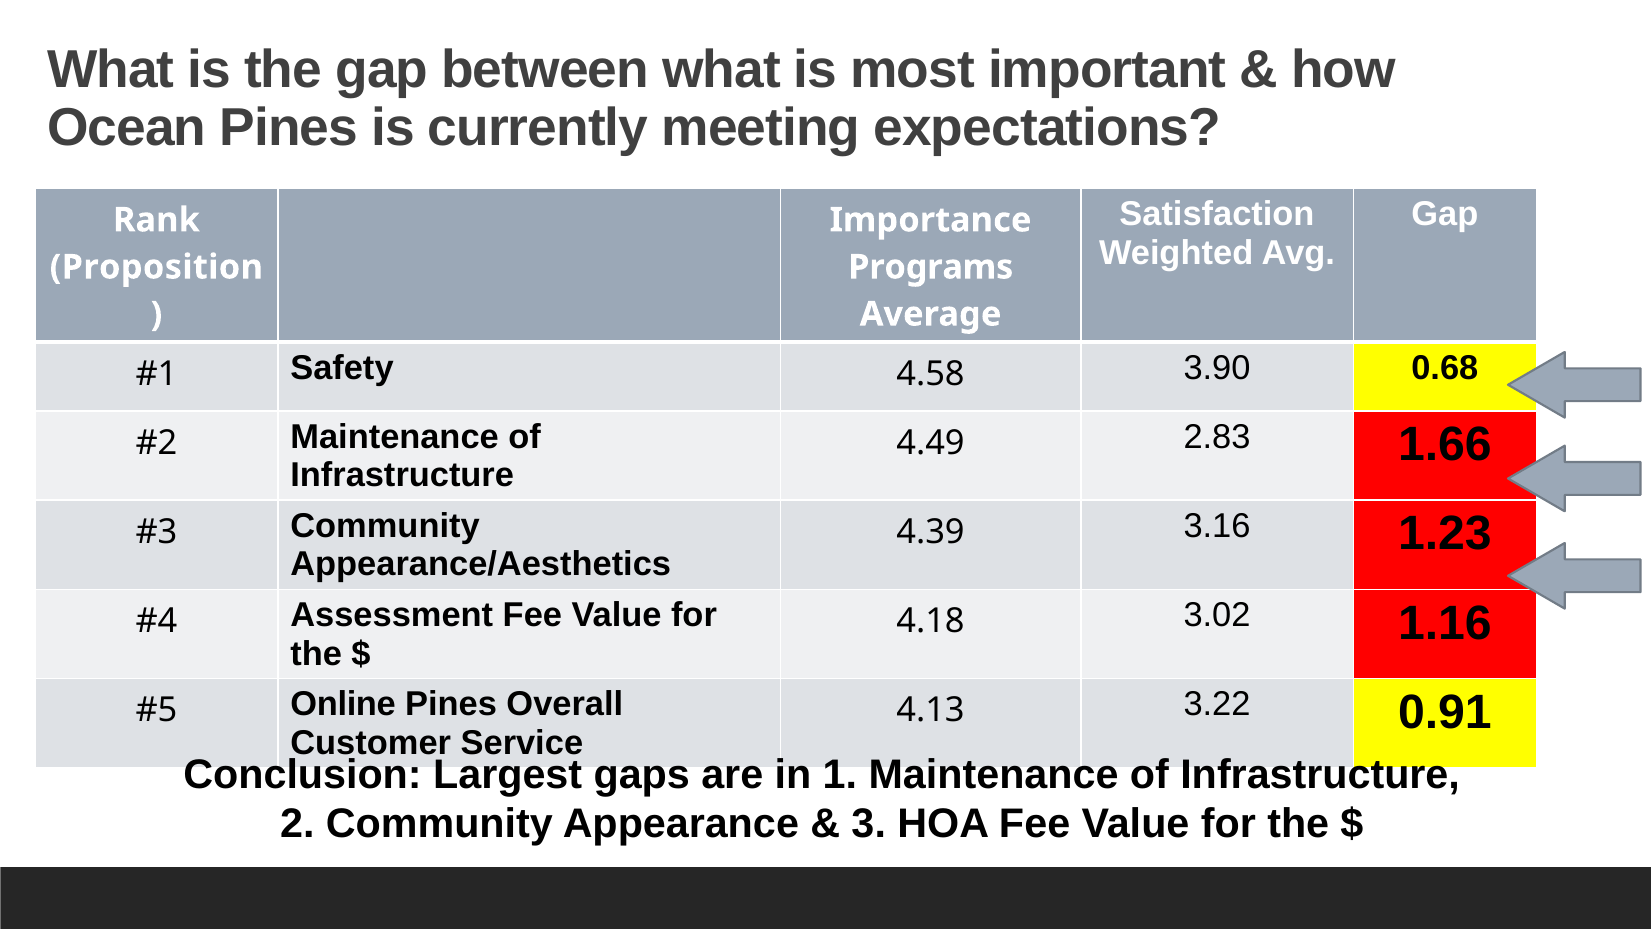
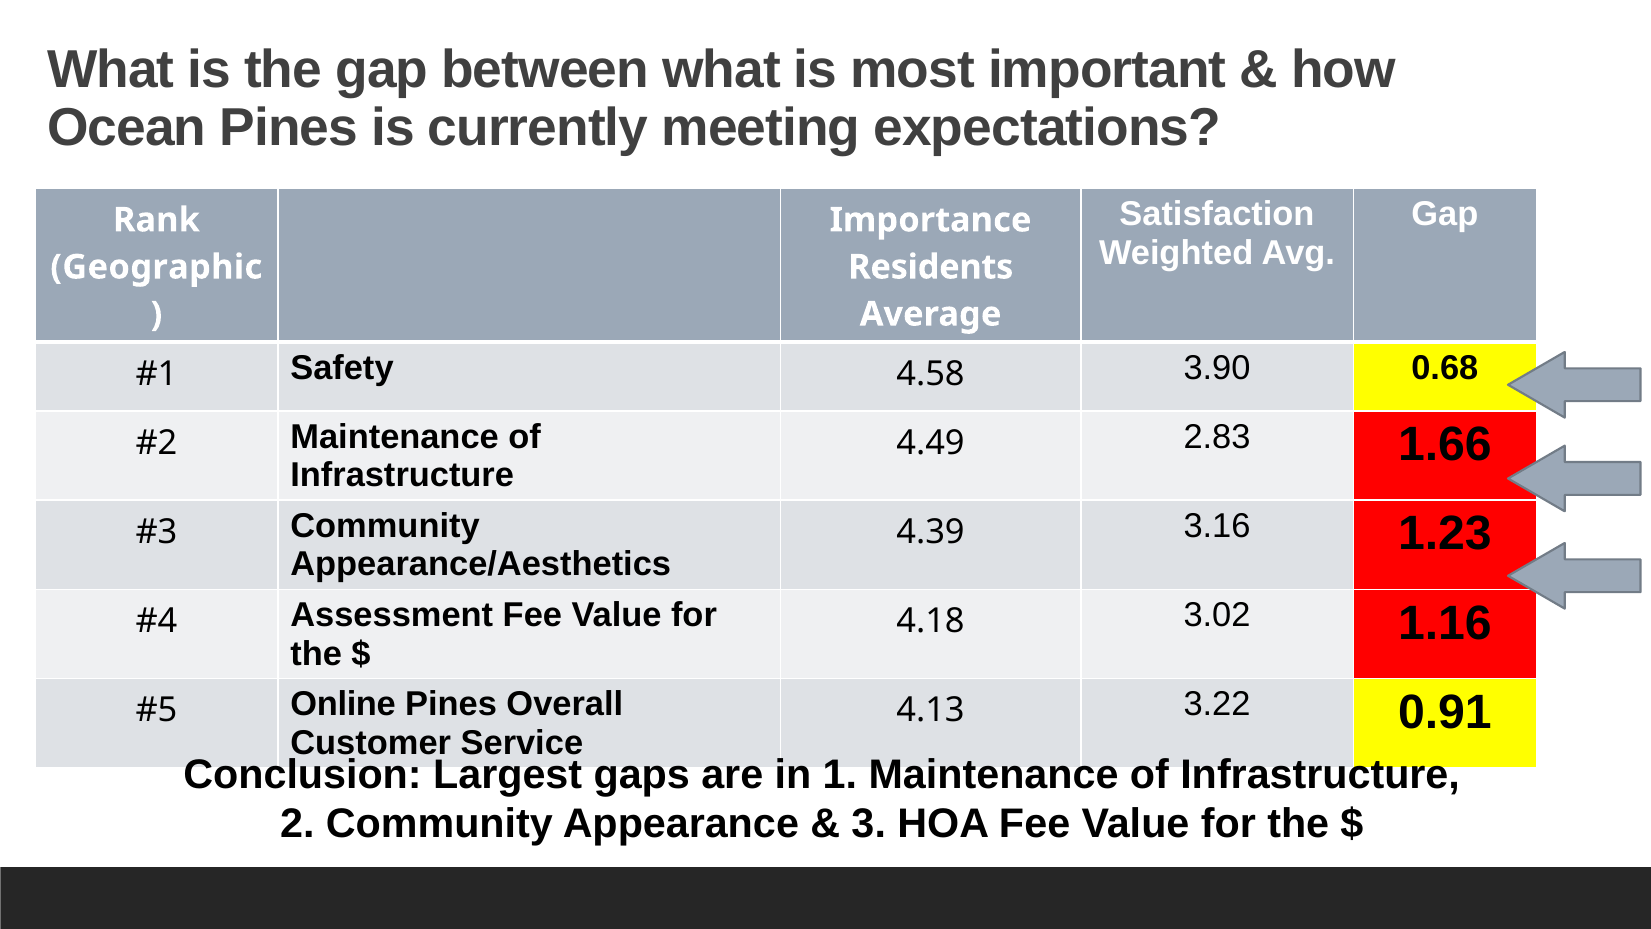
Proposition: Proposition -> Geographic (156, 267)
Programs: Programs -> Residents (931, 267)
